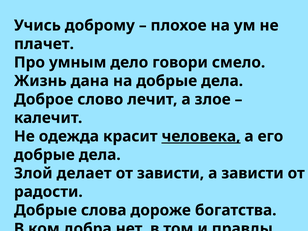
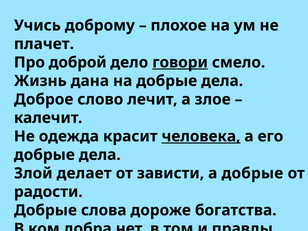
умным: умным -> доброй (78, 62)
говори underline: none -> present (180, 62)
а зависти: зависти -> добрые (252, 173)
